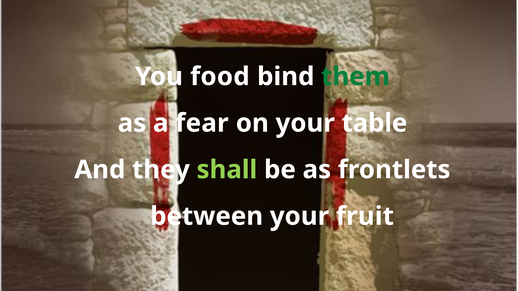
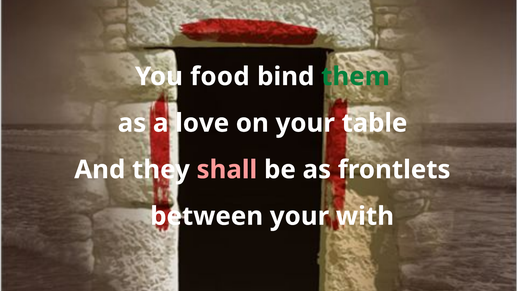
fear: fear -> love (202, 123)
shall colour: light green -> pink (227, 170)
fruit: fruit -> with (365, 217)
